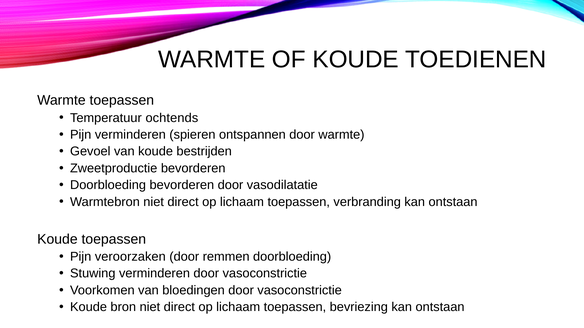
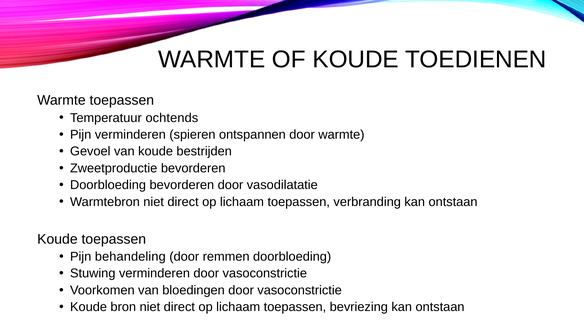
veroorzaken: veroorzaken -> behandeling (130, 257)
